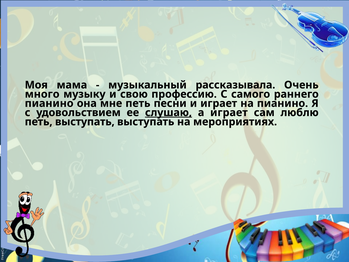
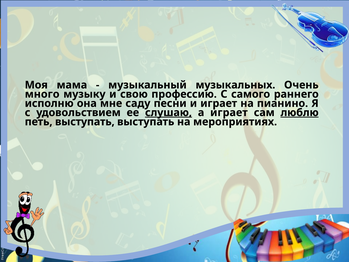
рассказывала: рассказывала -> музыкальных (235, 85)
пианино: пианино -> исполню (49, 103)
мне петь: петь -> саду (138, 103)
люблю underline: none -> present (300, 112)
